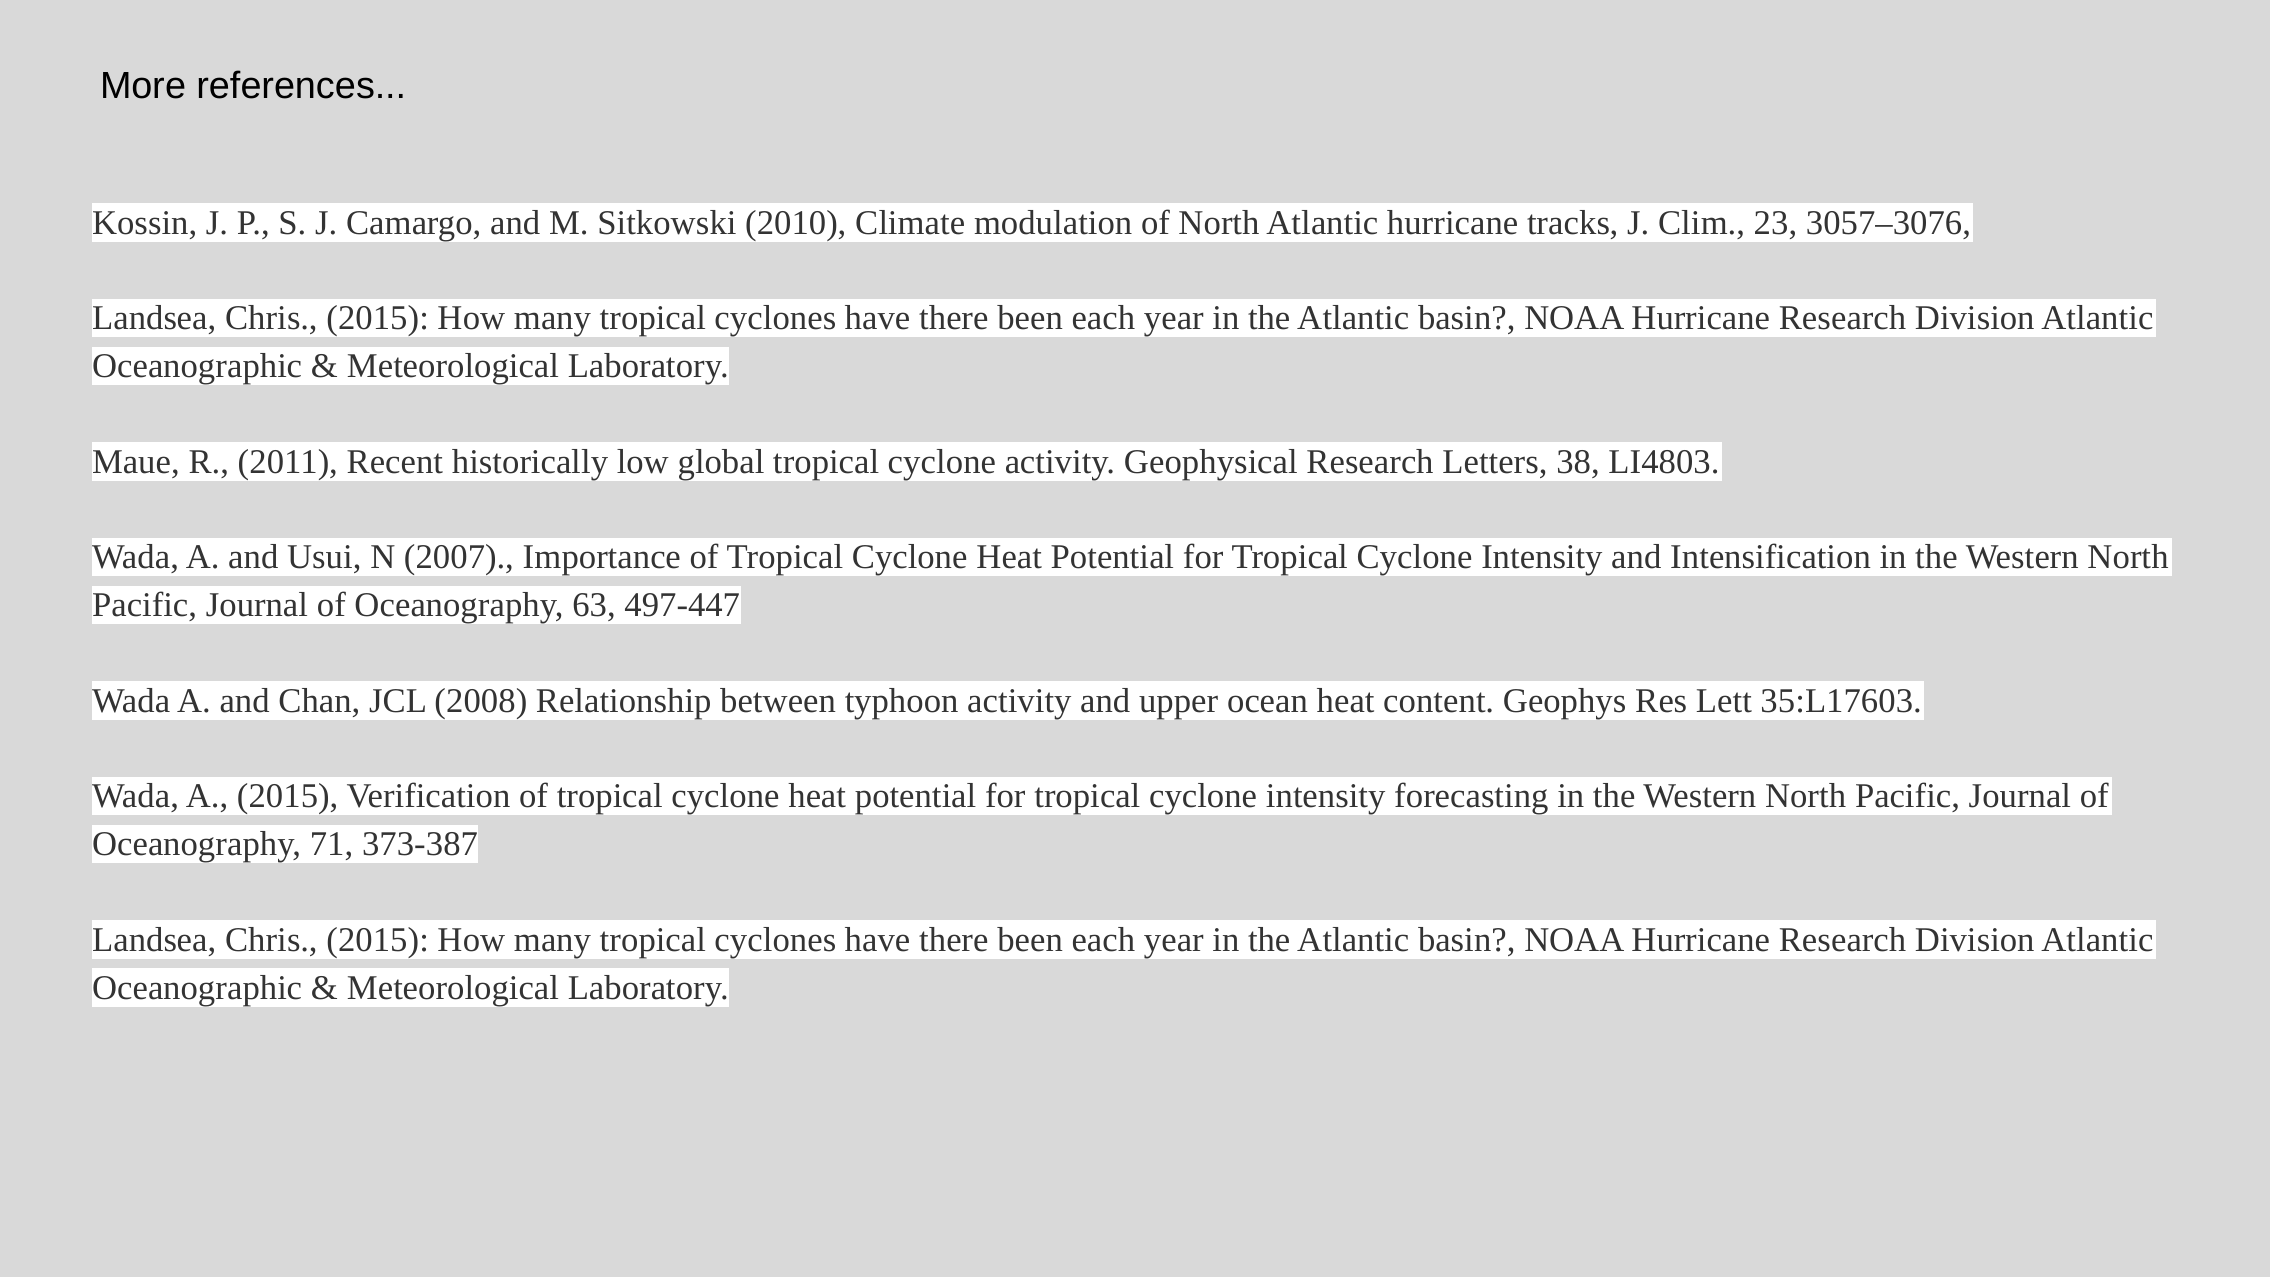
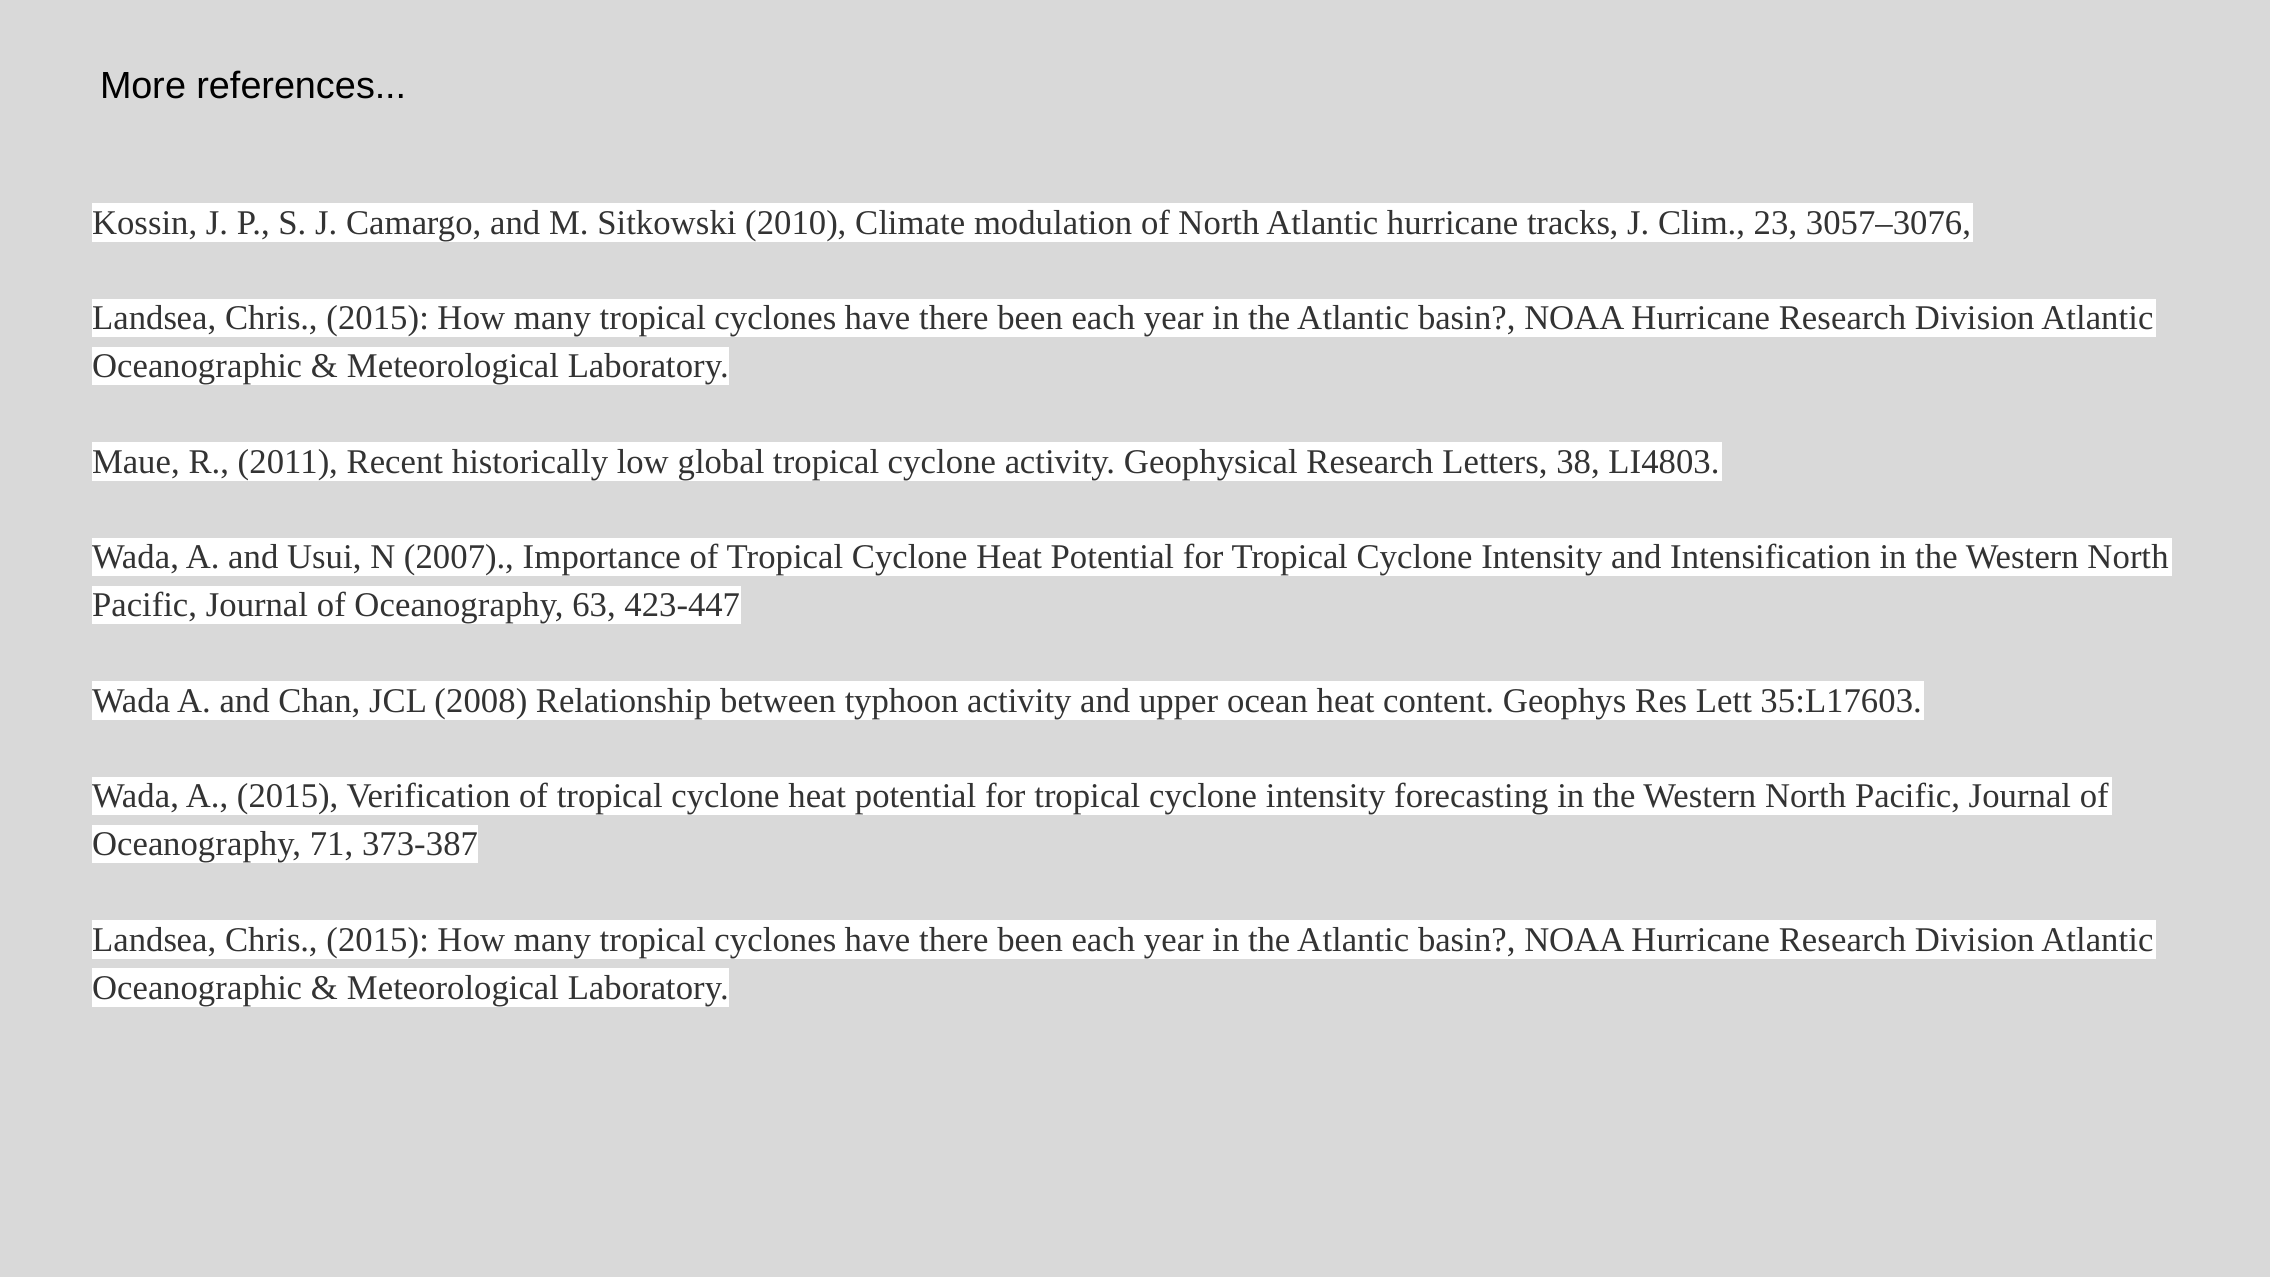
497-447: 497-447 -> 423-447 (682, 605)
